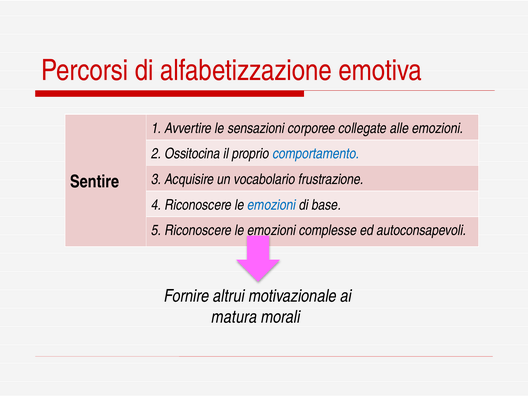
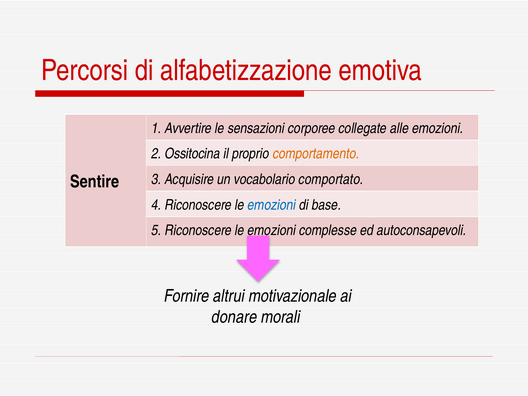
comportamento colour: blue -> orange (316, 154)
frustrazione: frustrazione -> comportato (331, 179)
matura: matura -> donare (234, 317)
